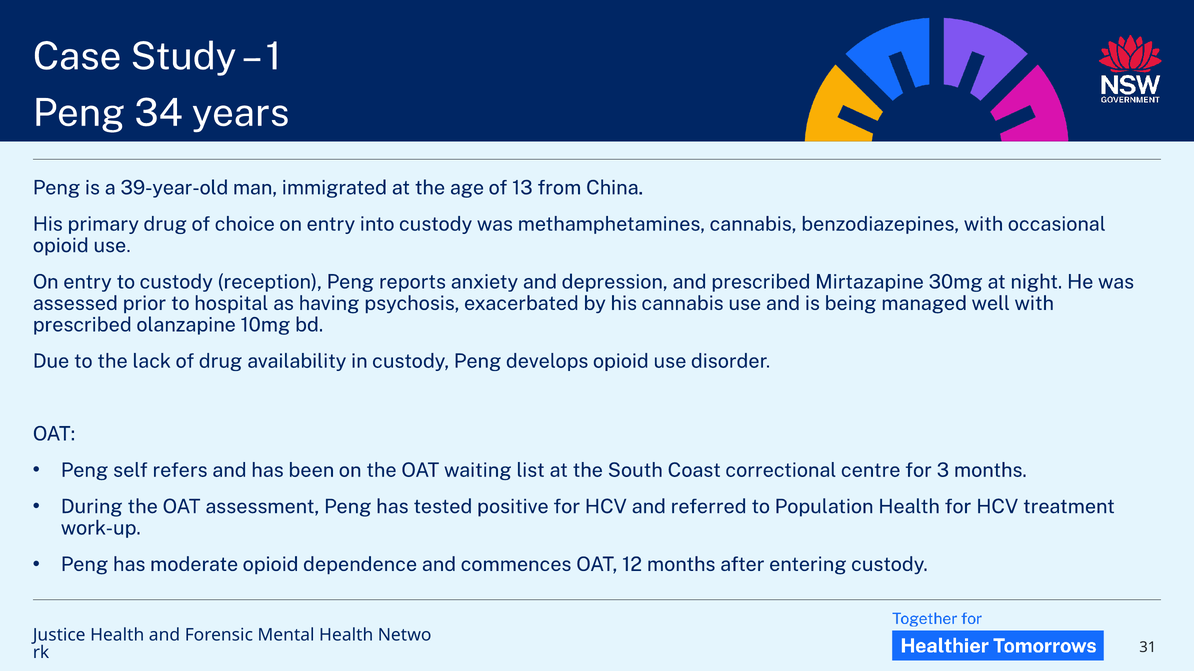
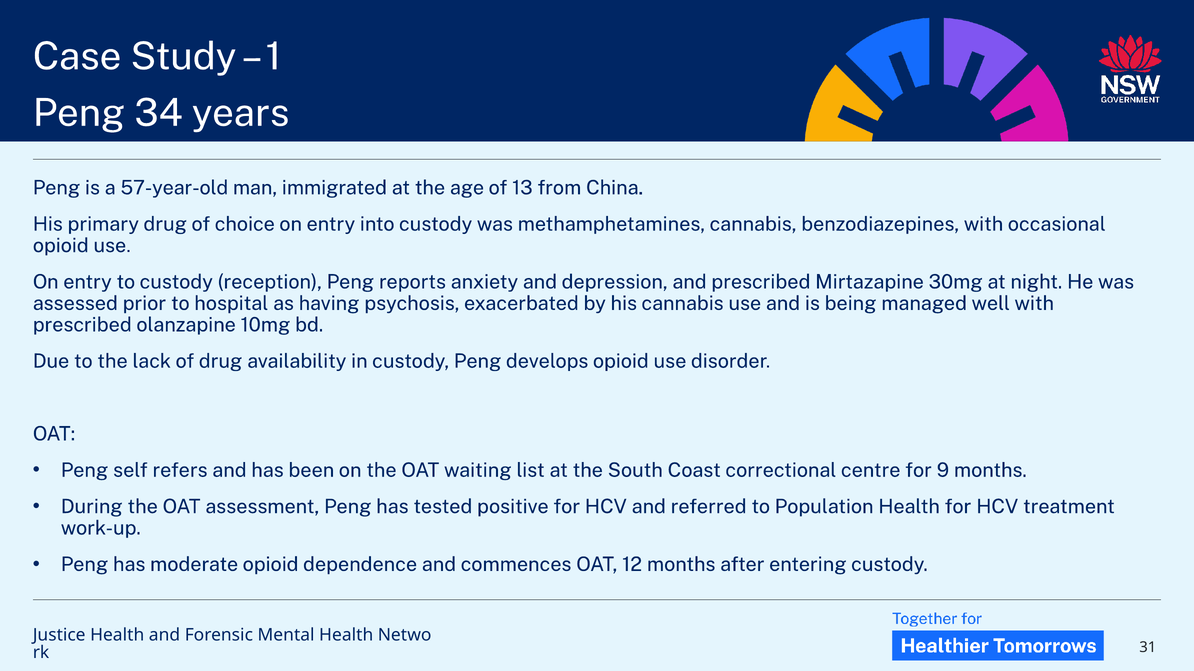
39-year-old: 39-year-old -> 57-year-old (174, 188)
3: 3 -> 9 (943, 471)
